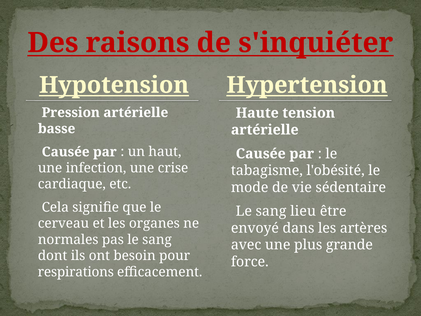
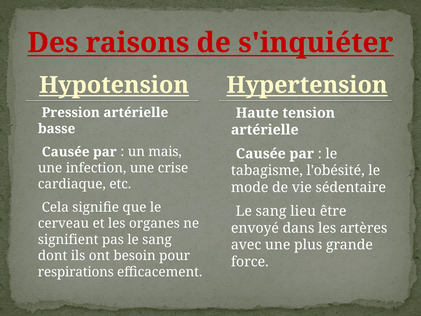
haut: haut -> mais (165, 152)
normales: normales -> signifient (68, 239)
